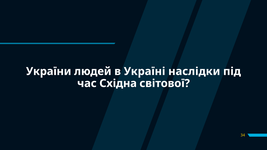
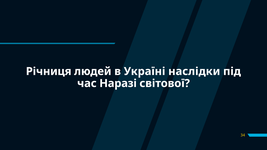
України: України -> Річниця (49, 71)
Східна: Східна -> Наразі (118, 83)
